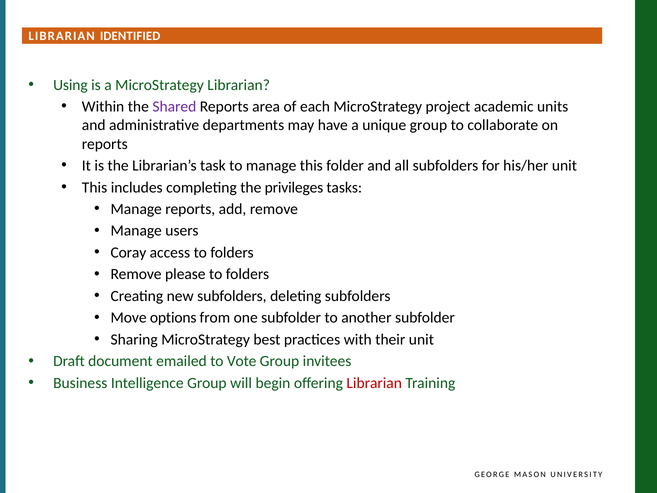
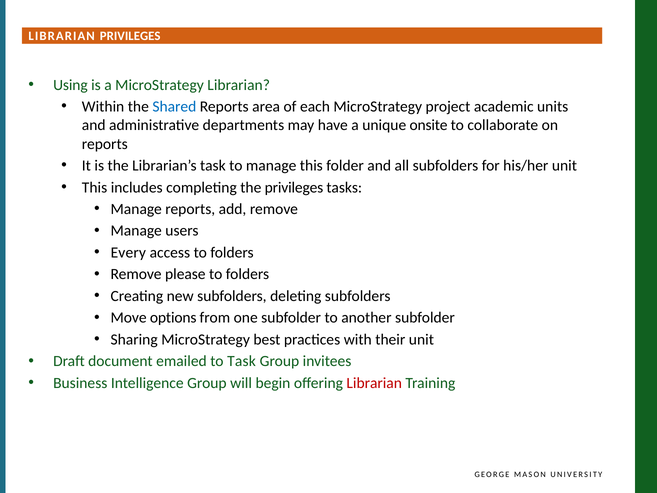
LIBRARIAN IDENTIFIED: IDENTIFIED -> PRIVILEGES (130, 36)
Shared colour: purple -> blue (174, 107)
unique group: group -> onsite (429, 125)
Coray: Coray -> Every (128, 252)
to Vote: Vote -> Task (242, 361)
